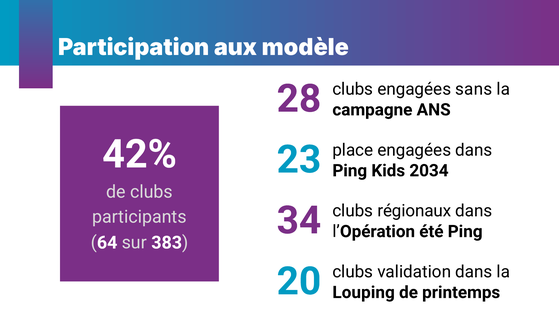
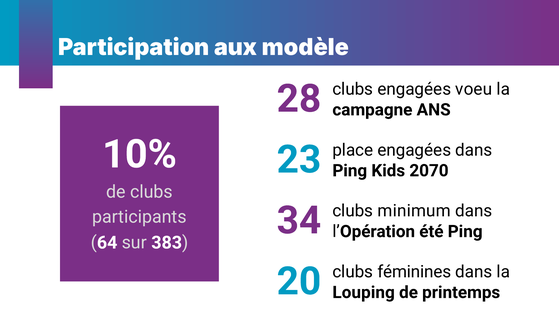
sans: sans -> voeu (474, 89)
42%: 42% -> 10% (140, 154)
2034: 2034 -> 2070 (429, 170)
régionaux: régionaux -> minimum (414, 211)
validation: validation -> féminines (414, 271)
